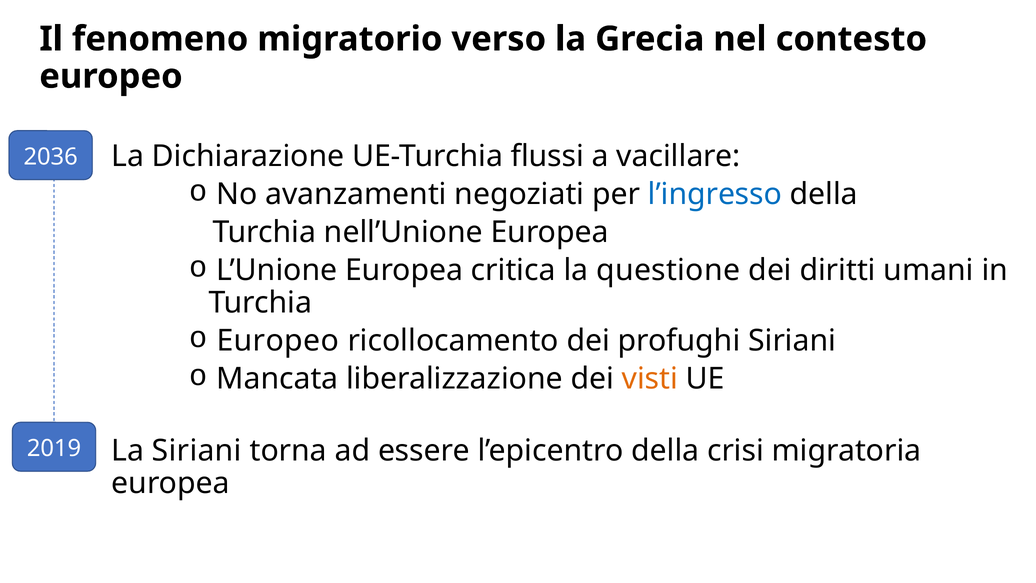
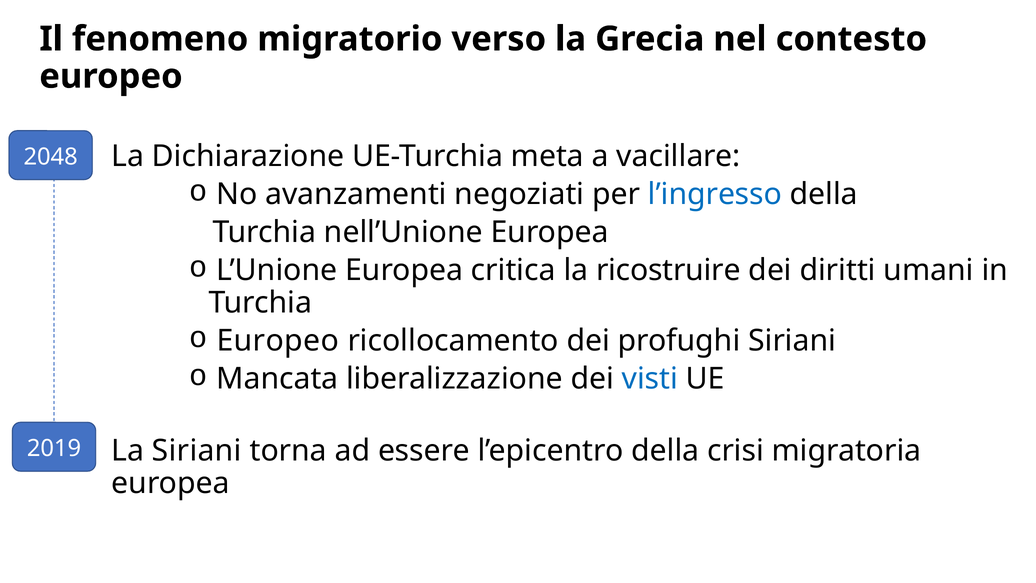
flussi: flussi -> meta (547, 156)
2036: 2036 -> 2048 (51, 157)
questione: questione -> ricostruire (668, 270)
visti colour: orange -> blue (650, 379)
